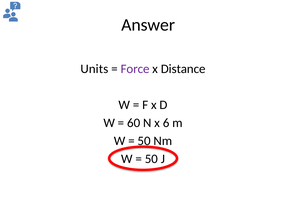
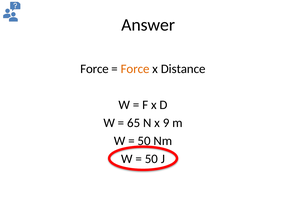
Units: Units -> Force (95, 69)
Force colour: purple -> orange (135, 69)
60: 60 -> 65 (134, 123)
6: 6 -> 9 (166, 123)
